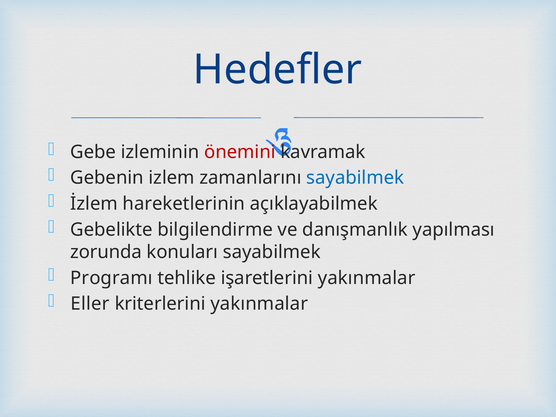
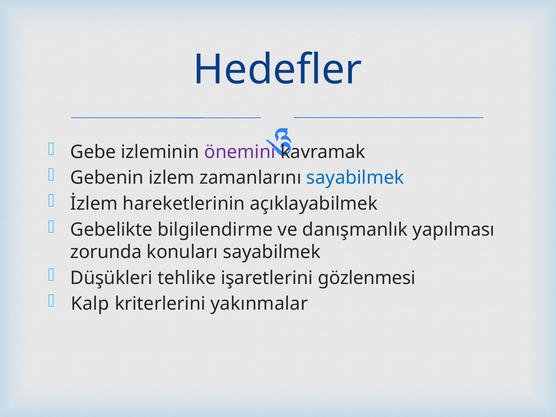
önemini colour: red -> purple (240, 152)
Programı: Programı -> Düşükleri (112, 278)
işaretlerini yakınmalar: yakınmalar -> gözlenmesi (367, 278)
Eller: Eller -> Kalp (90, 304)
